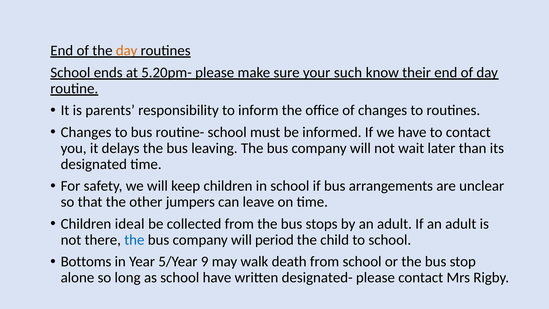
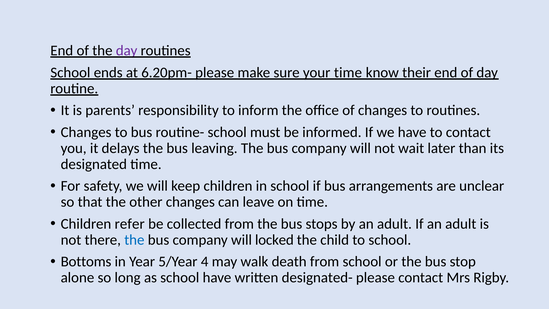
day colour: orange -> purple (127, 51)
5.20pm-: 5.20pm- -> 6.20pm- (167, 72)
your such: such -> time (348, 72)
other jumpers: jumpers -> changes (190, 202)
ideal: ideal -> refer (130, 224)
period: period -> locked (274, 240)
9: 9 -> 4 (205, 262)
